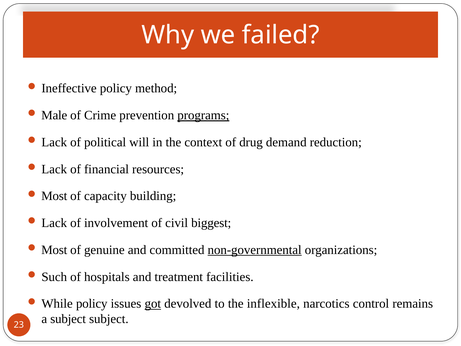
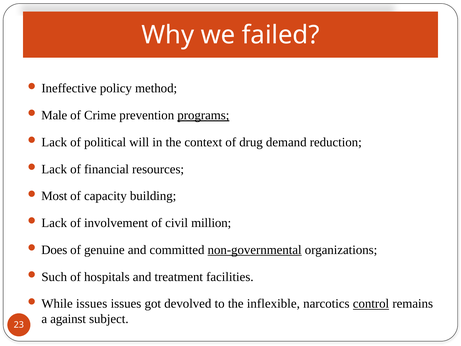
biggest: biggest -> million (211, 223)
Most: Most -> Does (54, 250)
While policy: policy -> issues (92, 303)
got underline: present -> none (153, 303)
control underline: none -> present (371, 303)
a subject: subject -> against (68, 319)
